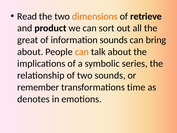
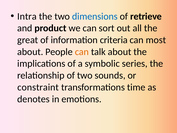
Read: Read -> Intra (27, 16)
dimensions colour: orange -> blue (95, 16)
information sounds: sounds -> criteria (114, 40)
bring: bring -> most (156, 40)
remember: remember -> constraint (38, 87)
